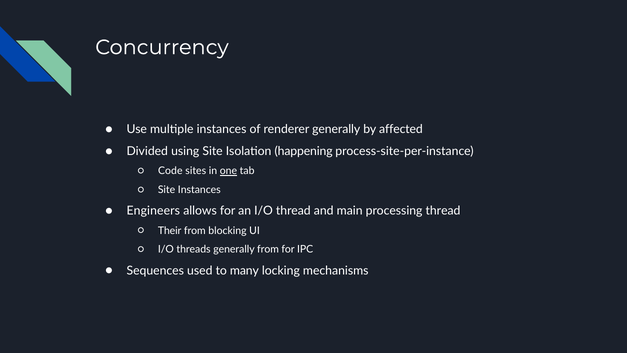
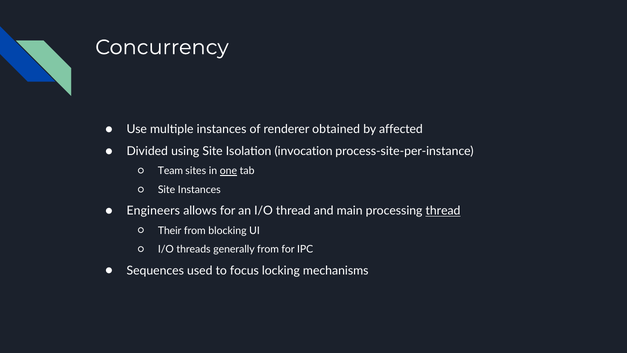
renderer generally: generally -> obtained (336, 129)
happening: happening -> invocation (304, 151)
Code: Code -> Team (170, 171)
thread underline: none -> present (443, 211)
many: many -> focus (244, 270)
